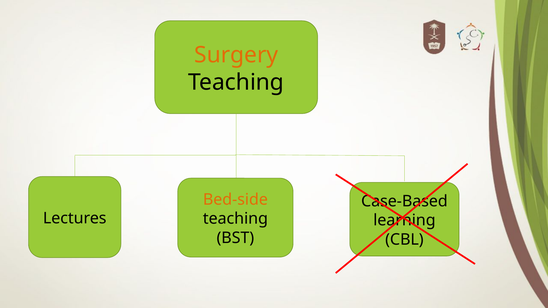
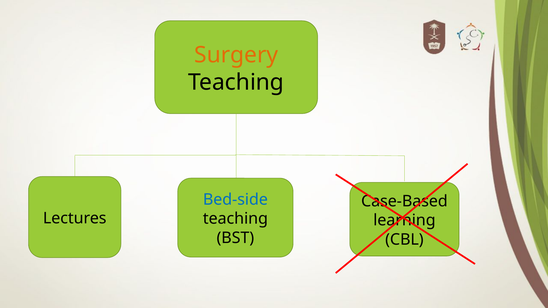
Bed-side colour: orange -> blue (235, 200)
